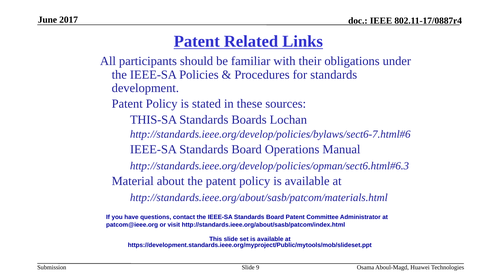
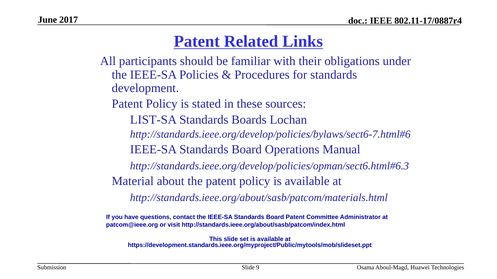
THIS-SA: THIS-SA -> LIST-SA (153, 120)
